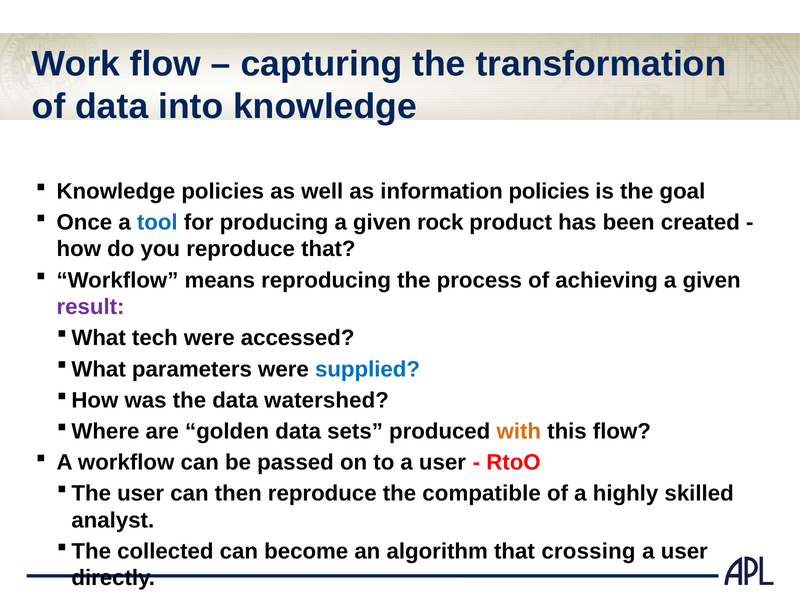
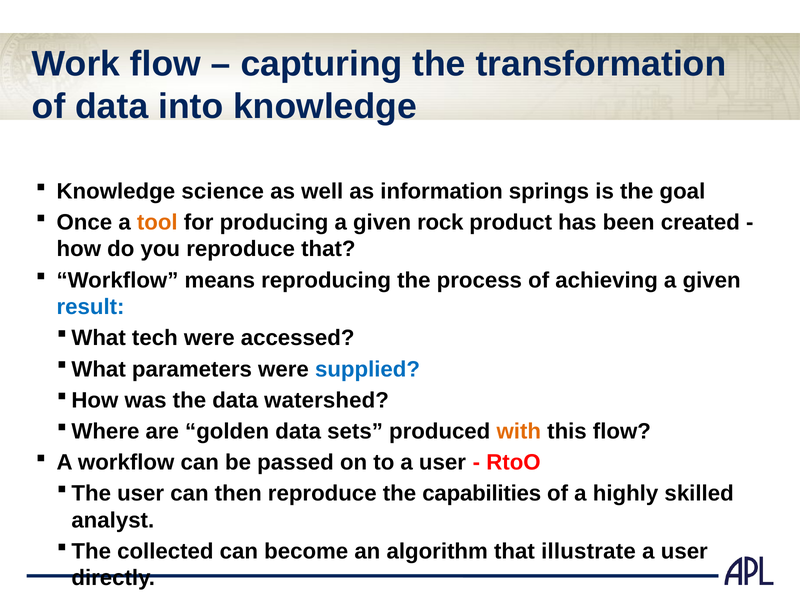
Knowledge policies: policies -> science (223, 191)
information policies: policies -> springs (549, 191)
tool colour: blue -> orange (157, 222)
result colour: purple -> blue (91, 307)
compatible: compatible -> capabilities (482, 494)
crossing: crossing -> illustrate (588, 551)
